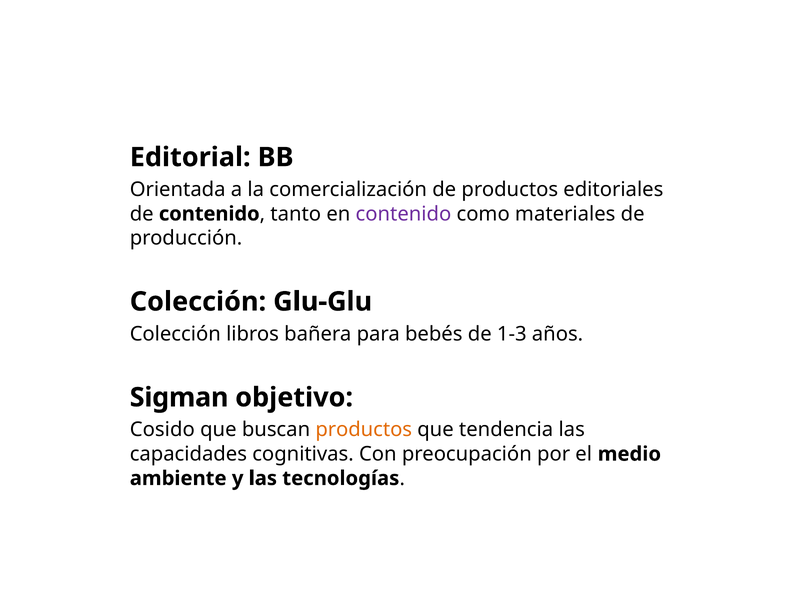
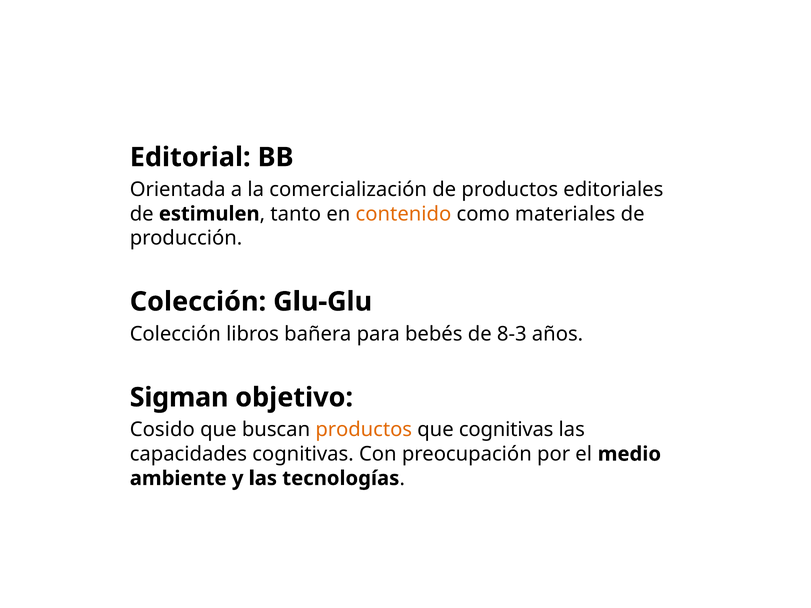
de contenido: contenido -> estimulen (209, 214)
contenido colour: purple -> orange (403, 214)
1-3: 1-3 -> 8-3 (512, 334)
que tendencia: tendencia -> cognitivas (506, 430)
